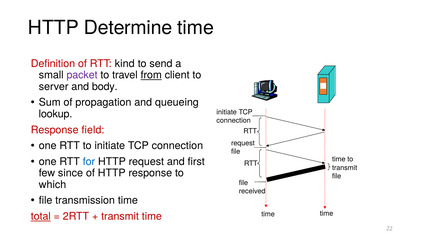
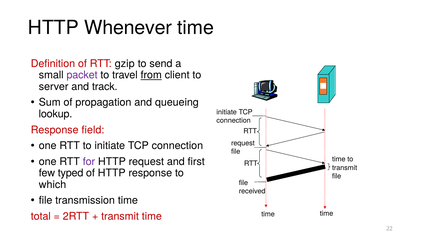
Determine: Determine -> Whenever (128, 28)
kind: kind -> gzip (125, 64)
body: body -> track (105, 87)
for colour: blue -> purple (89, 162)
since: since -> typed (71, 173)
total underline: present -> none (41, 216)
